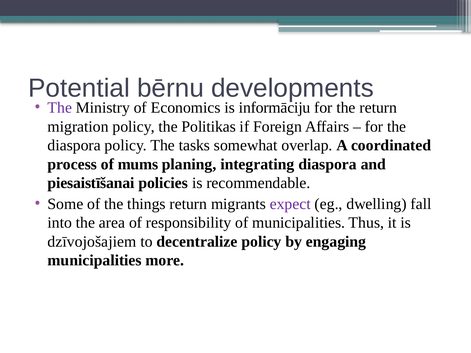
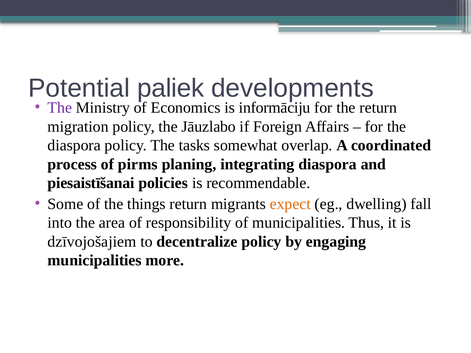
bērnu: bērnu -> paliek (171, 88)
Politikas: Politikas -> Jāuzlabo (209, 127)
mums: mums -> pirms (138, 164)
expect colour: purple -> orange (290, 204)
